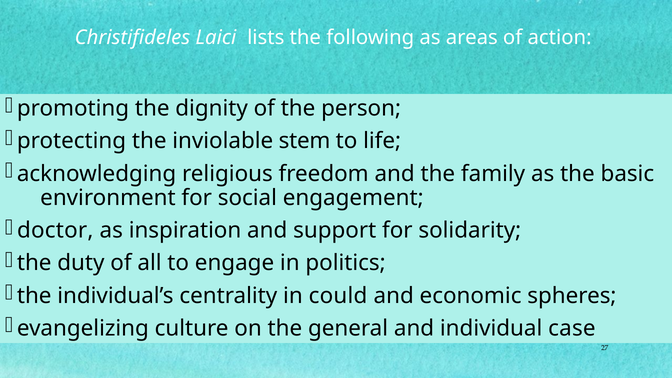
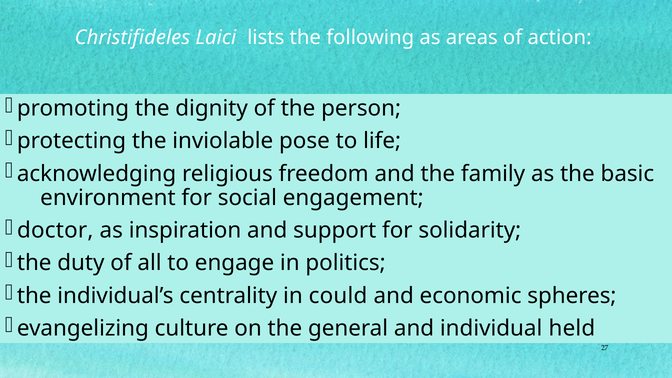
stem: stem -> pose (304, 141)
case: case -> held (572, 328)
